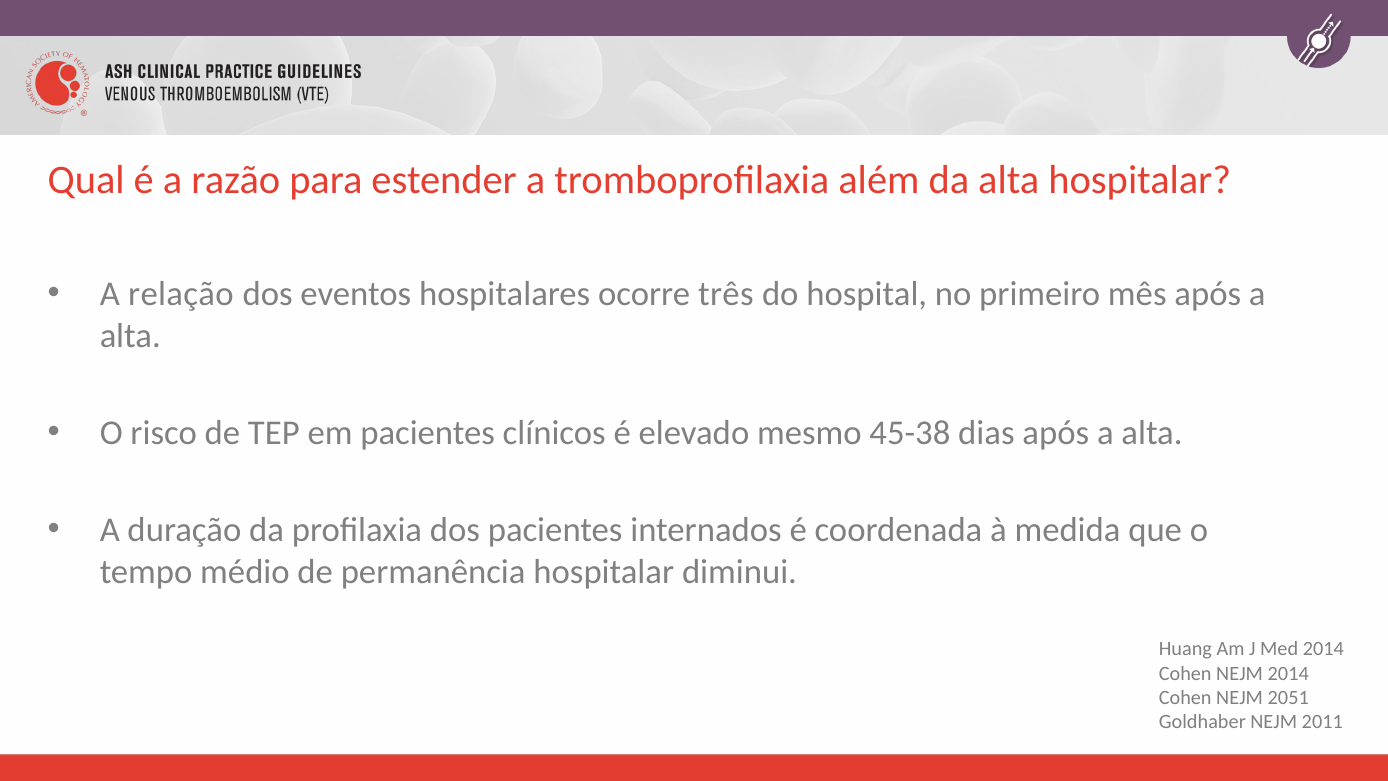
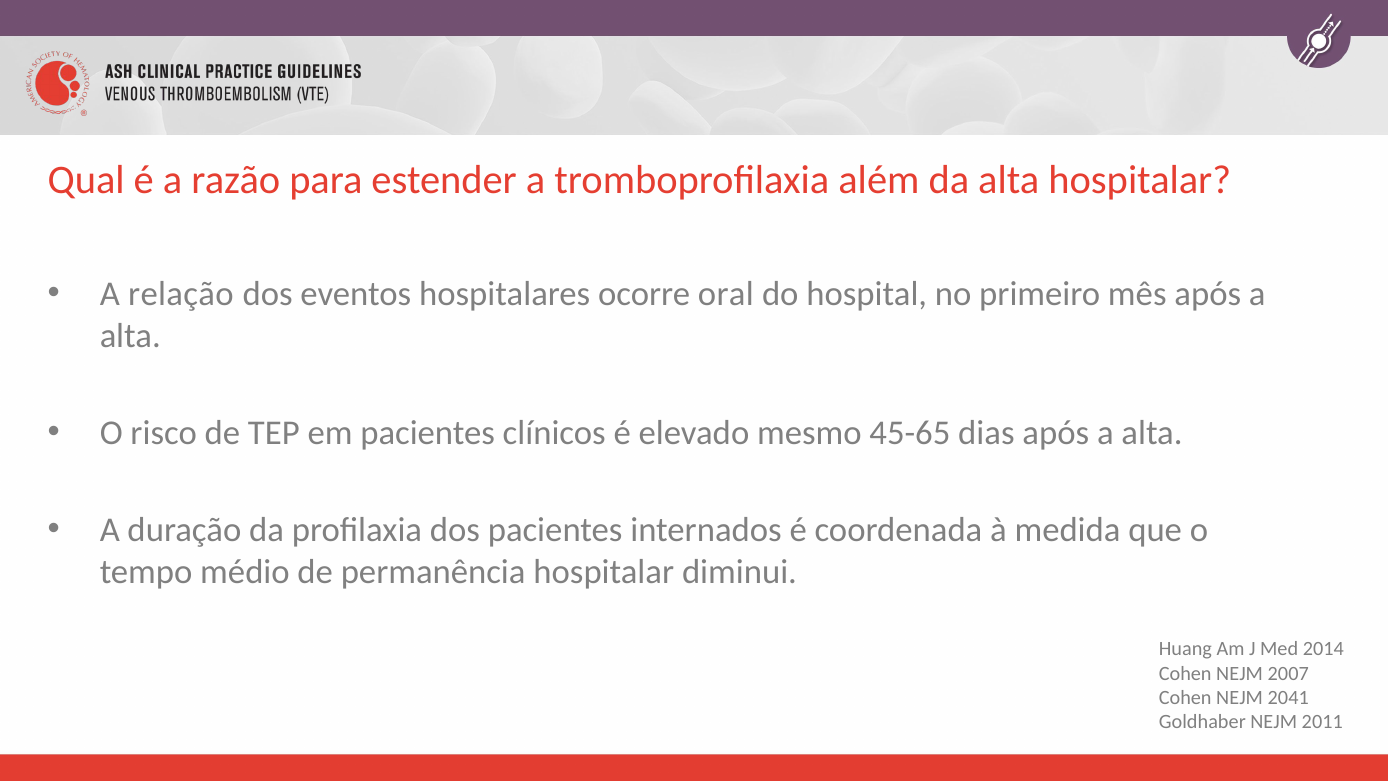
três: três -> oral (726, 294)
45-38: 45-38 -> 45-65 (910, 433)
NEJM 2014: 2014 -> 2007 (1288, 673)
2051: 2051 -> 2041 (1288, 698)
